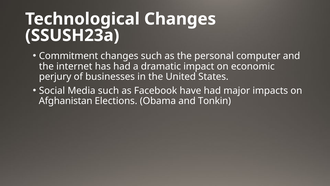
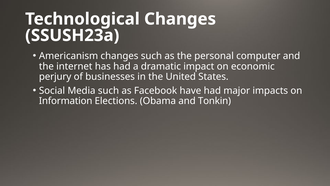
Commitment: Commitment -> Americanism (69, 56)
Afghanistan: Afghanistan -> Information (66, 101)
